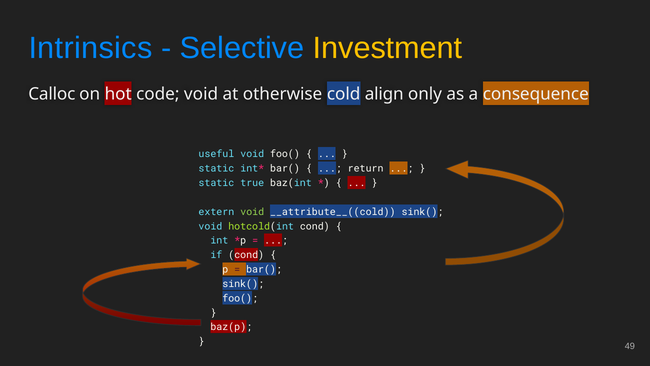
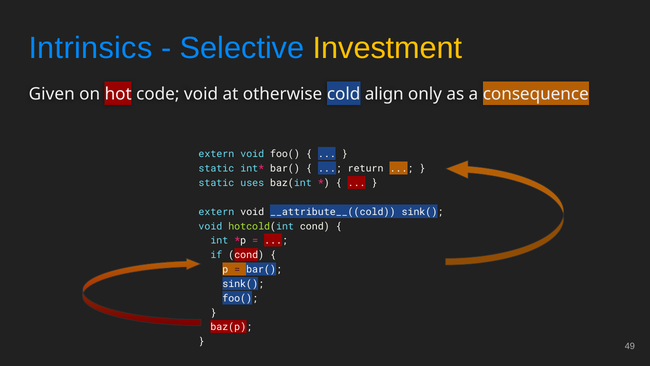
Calloc: Calloc -> Given (52, 94)
useful: useful -> extern (216, 154)
true: true -> uses (252, 183)
void colour: light green -> white (252, 212)
